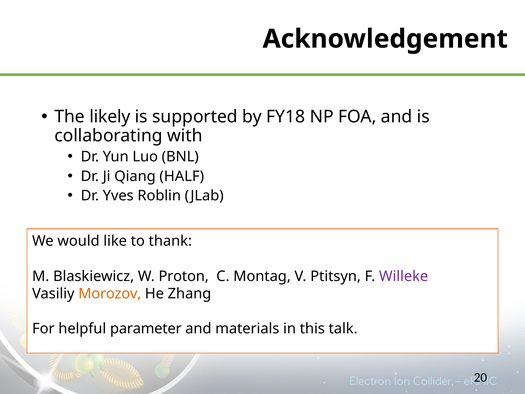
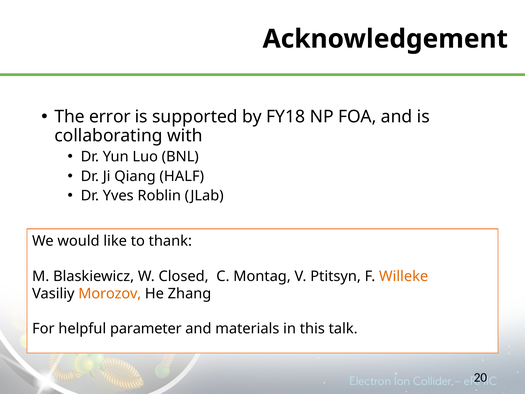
likely: likely -> error (110, 117)
Proton: Proton -> Closed (184, 276)
Willeke colour: purple -> orange (404, 276)
